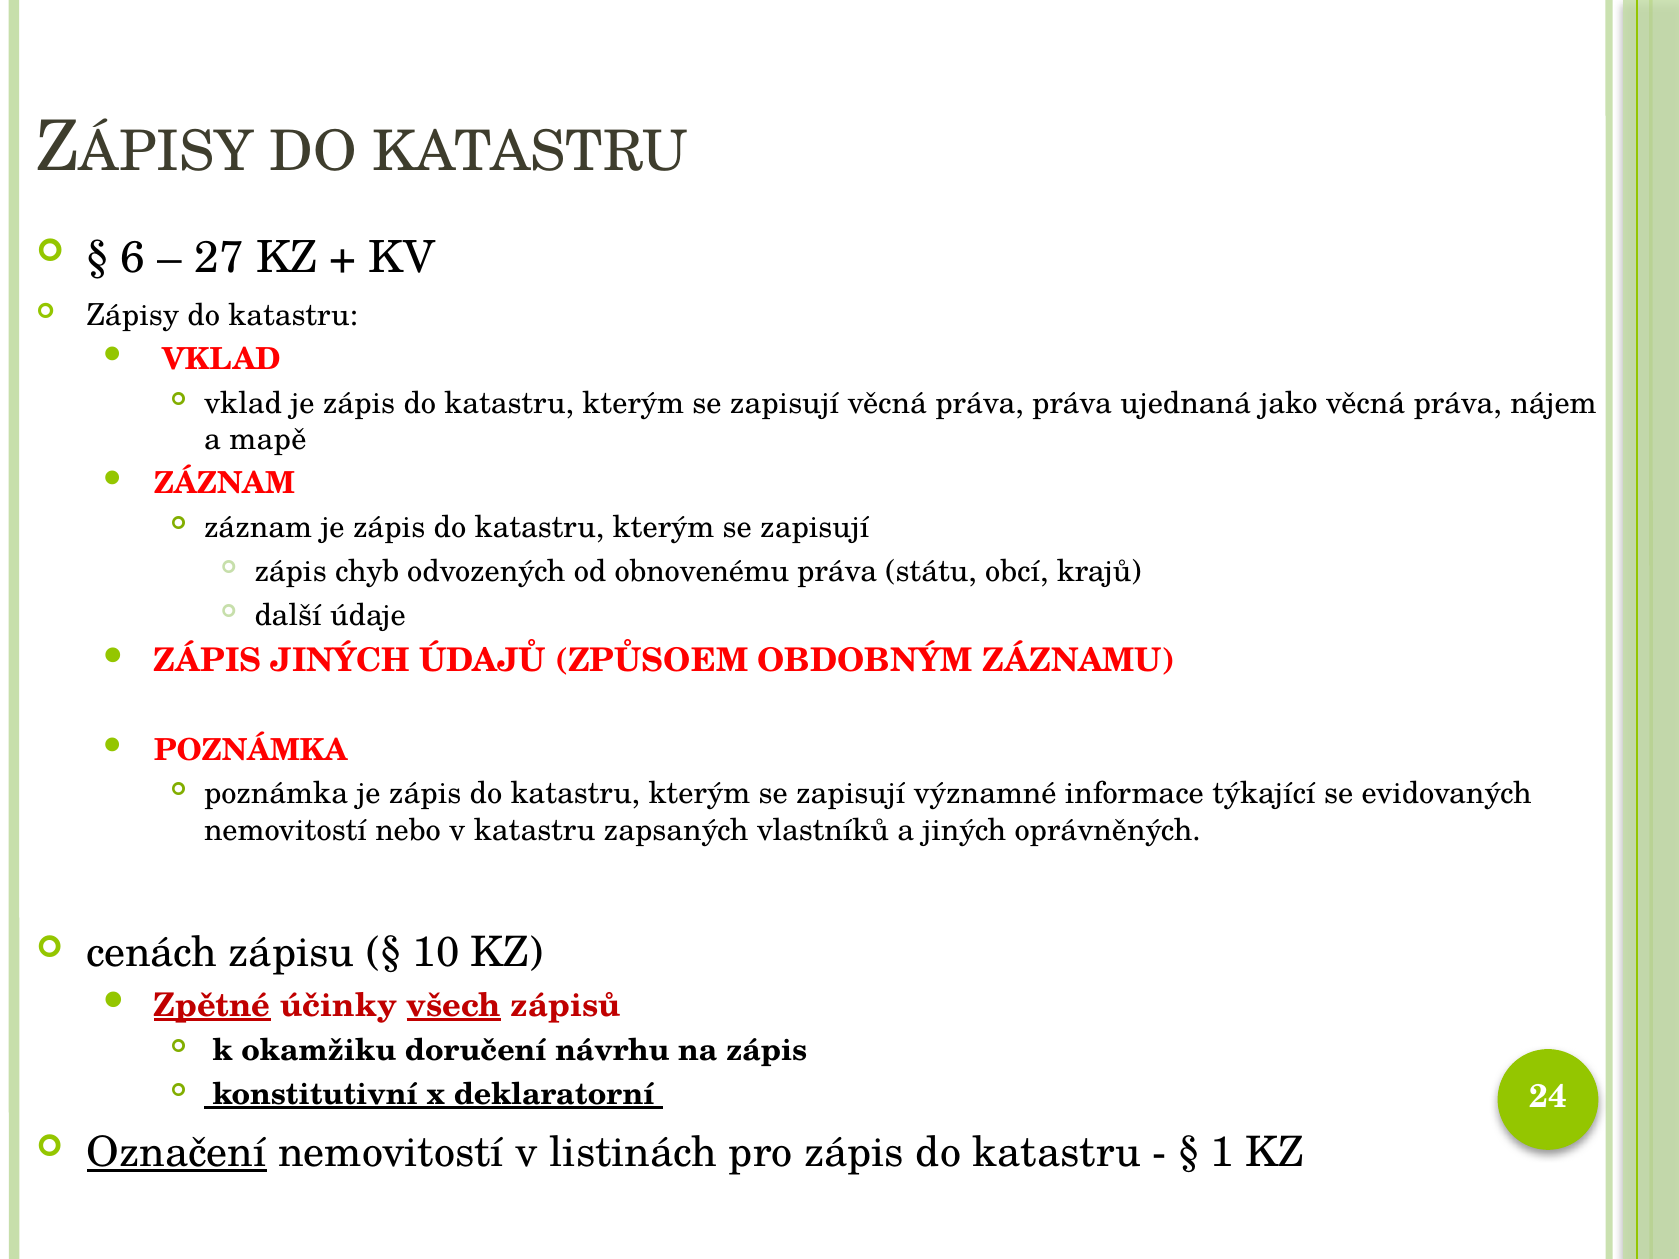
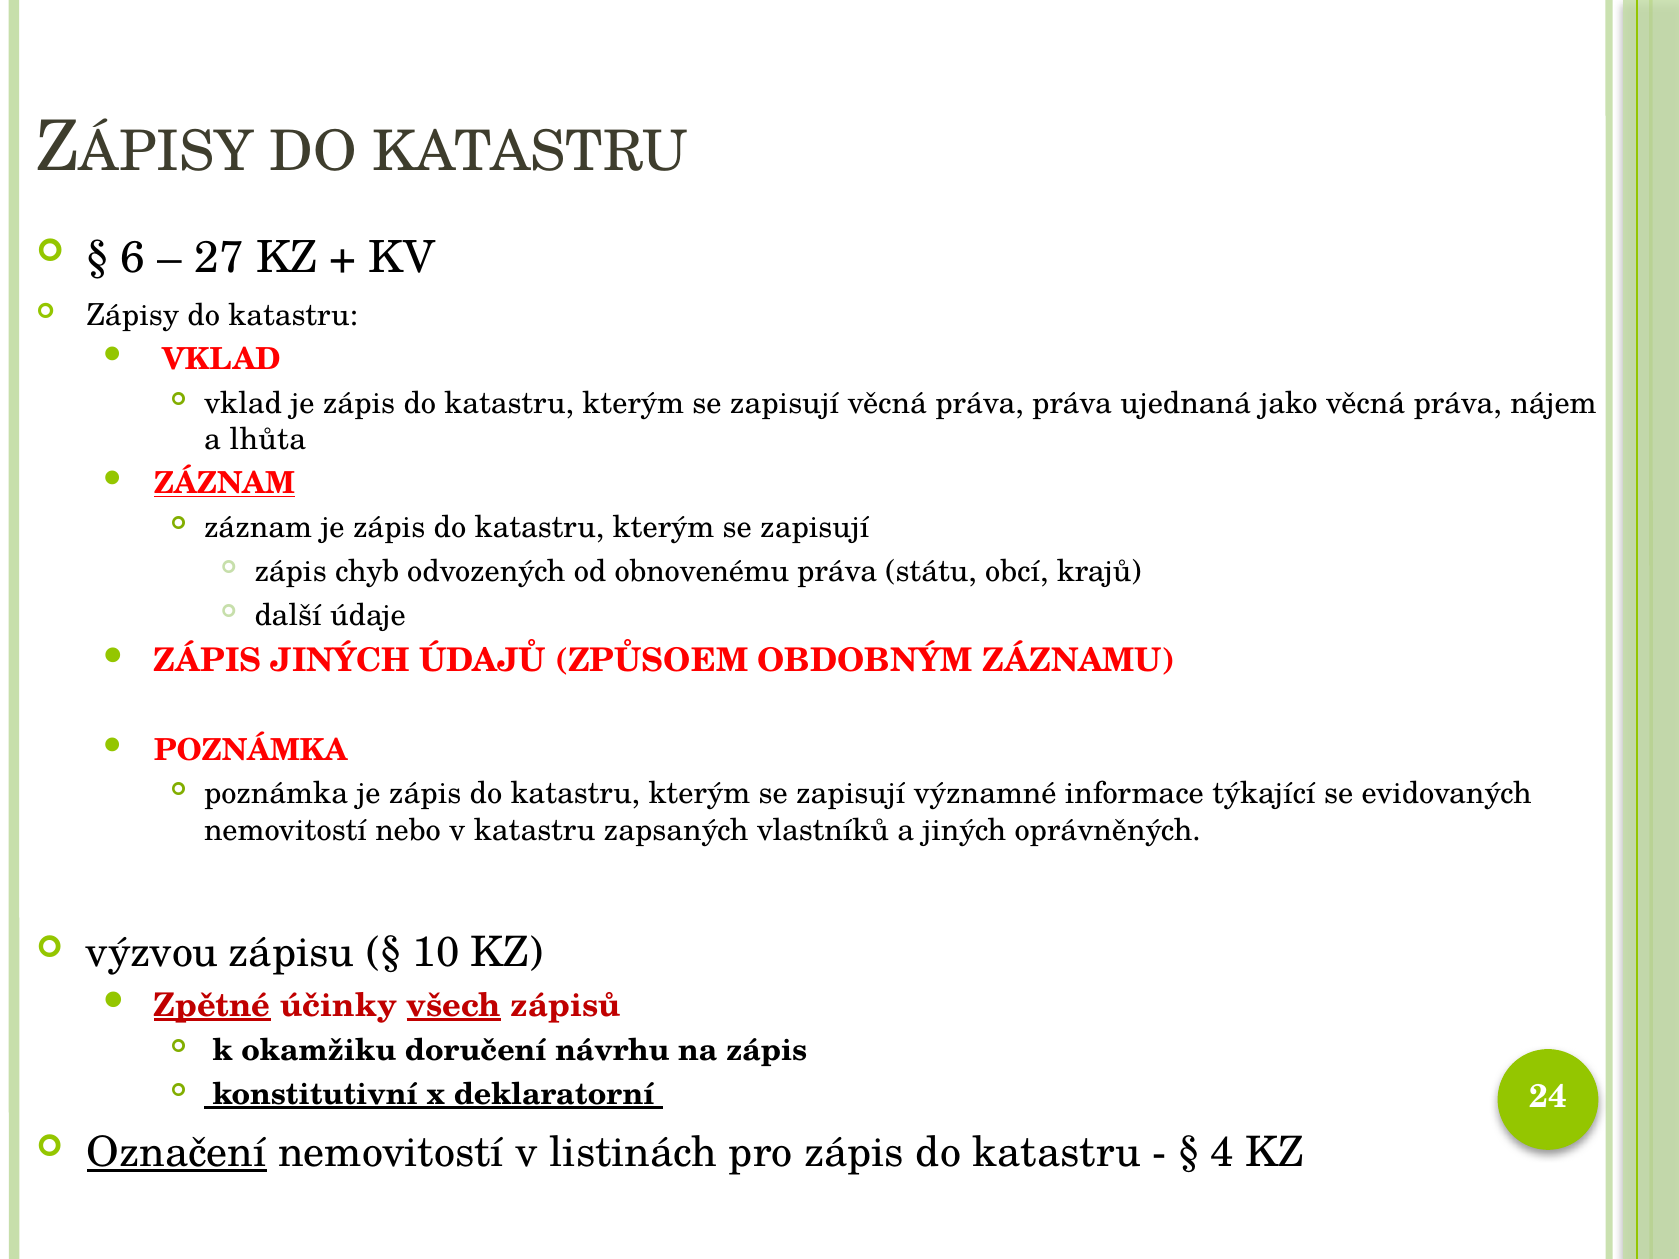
mapě: mapě -> lhůta (268, 440)
ZÁZNAM underline: none -> present (224, 484)
cenách: cenách -> výzvou (152, 953)
1: 1 -> 4 (1222, 1153)
